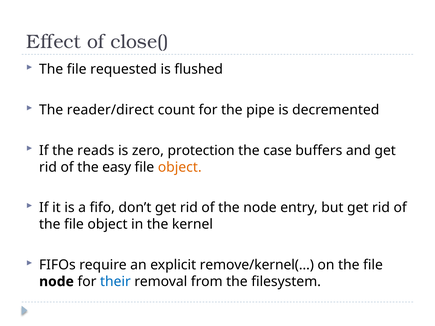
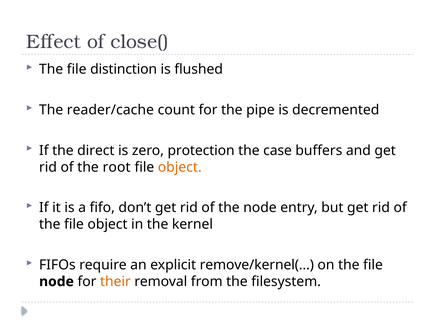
requested: requested -> distinction (124, 69)
reader/direct: reader/direct -> reader/cache (110, 110)
reads: reads -> direct (96, 151)
easy: easy -> root (117, 167)
their colour: blue -> orange (115, 282)
